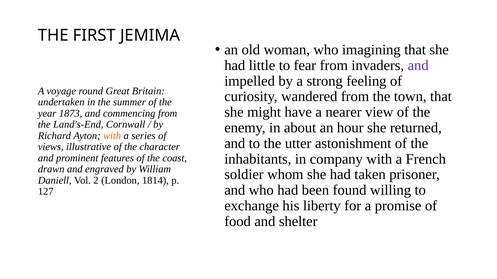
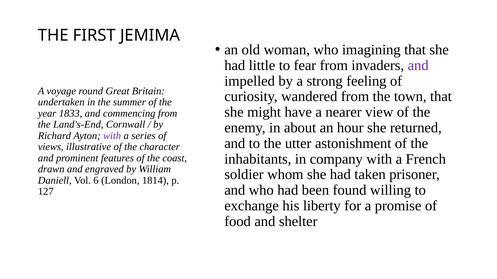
1873: 1873 -> 1833 (71, 114)
with colour: orange -> purple (112, 136)
2: 2 -> 6 (96, 181)
